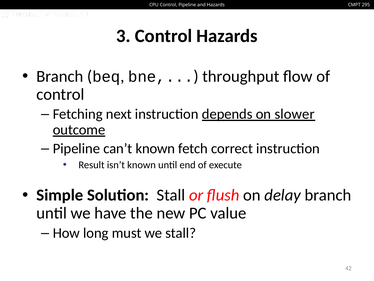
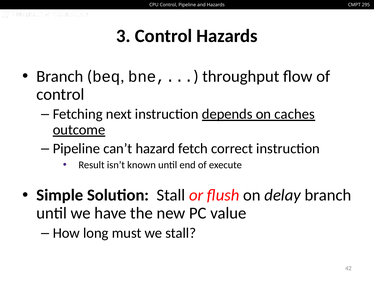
slower: slower -> caches (295, 114)
can’t known: known -> hazard (155, 148)
